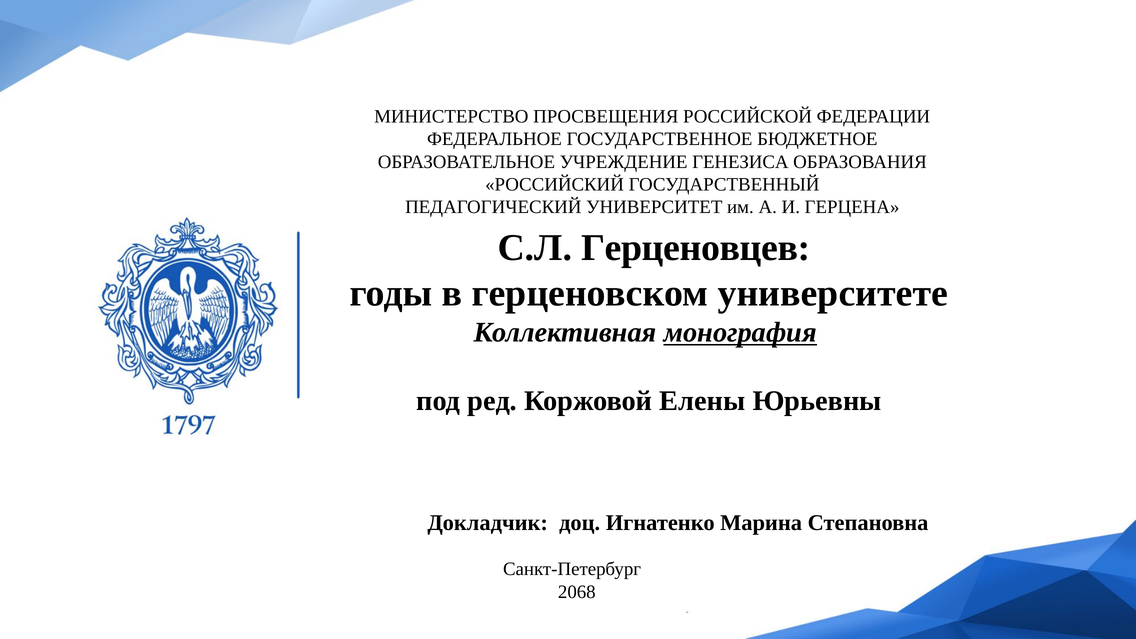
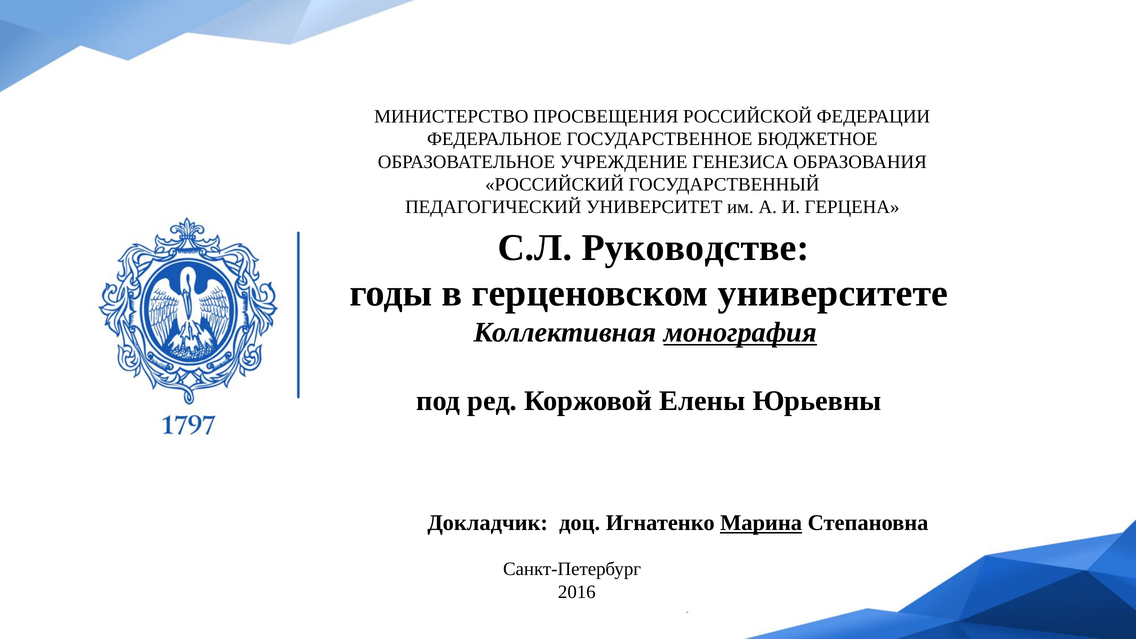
Герценовцев: Герценовцев -> Руководстве (696, 248)
Марина underline: none -> present (761, 523)
2068: 2068 -> 2016 (577, 592)
